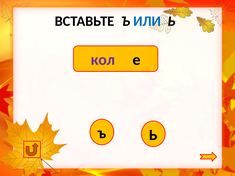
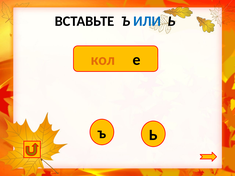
кол colour: purple -> orange (103, 60)
